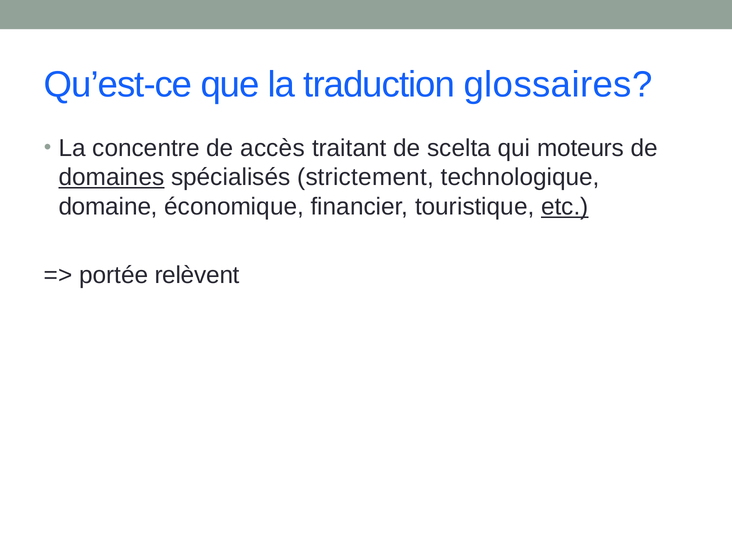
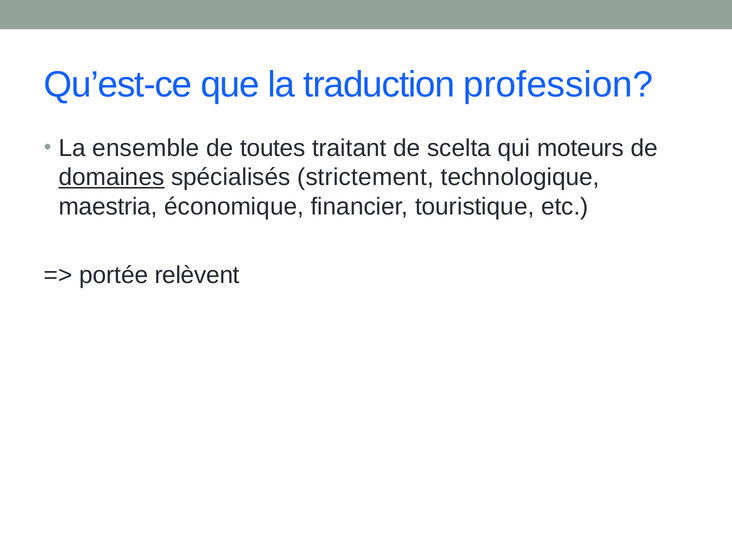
glossaires: glossaires -> profession (558, 85)
concentre: concentre -> ensemble (146, 148)
accès: accès -> toutes (273, 148)
domaine: domaine -> maestria (108, 207)
etc underline: present -> none (565, 207)
